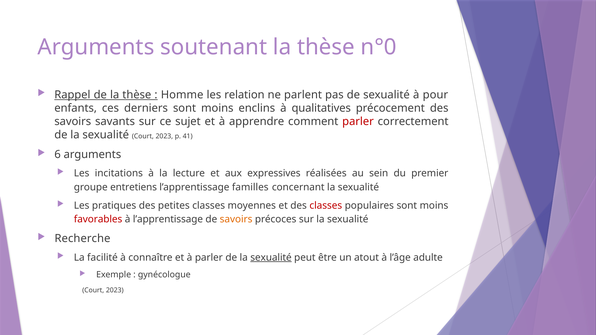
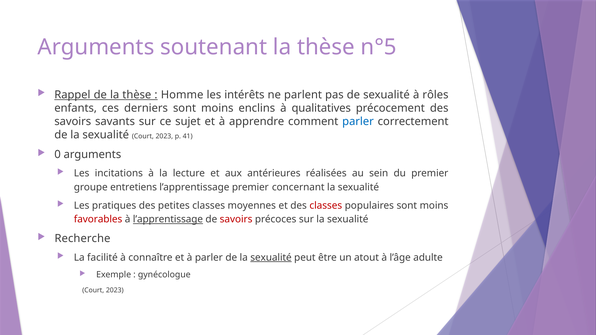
n°0: n°0 -> n°5 (379, 47)
relation: relation -> intérêts (244, 95)
pour: pour -> rôles (435, 95)
parler colour: red -> blue (358, 122)
6: 6 -> 0 (58, 155)
expressives: expressives -> antérieures (274, 173)
l’apprentissage familles: familles -> premier (250, 187)
l’apprentissage underline: none -> present (168, 219)
savoirs colour: orange -> red (236, 219)
